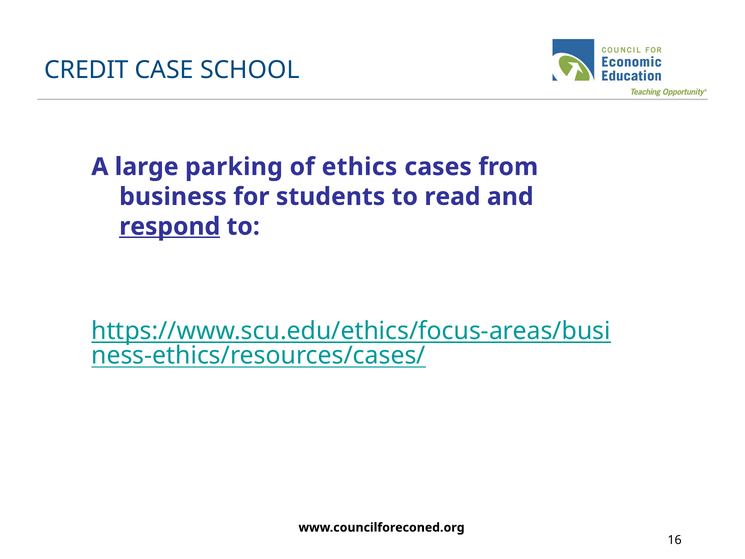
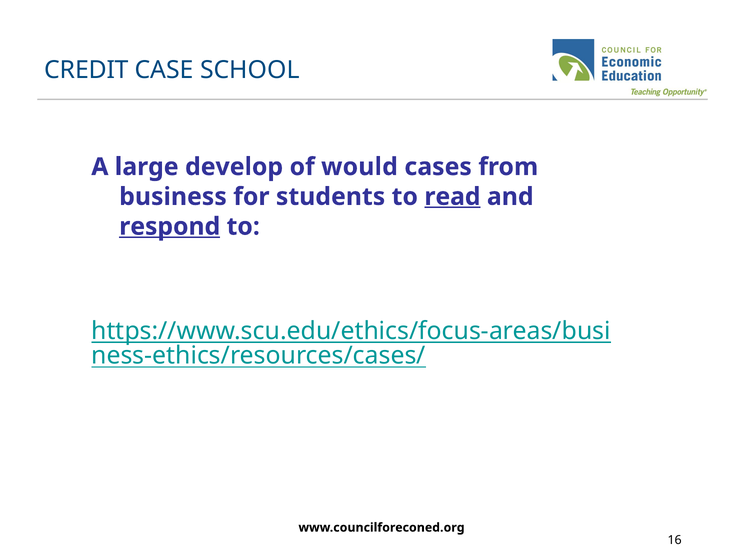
parking: parking -> develop (234, 167)
ethics: ethics -> would (360, 167)
read underline: none -> present (452, 197)
